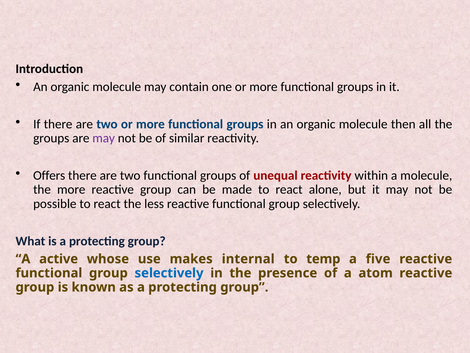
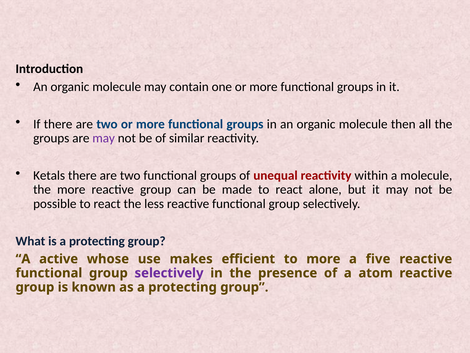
Offers: Offers -> Ketals (49, 175)
internal: internal -> efficient (248, 259)
to temp: temp -> more (323, 259)
selectively colour: blue -> purple (169, 273)
